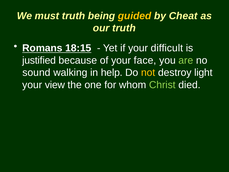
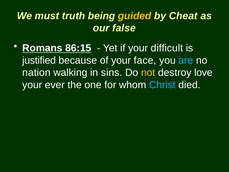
our truth: truth -> false (124, 28)
18:15: 18:15 -> 86:15 (78, 48)
are colour: light green -> light blue (186, 60)
sound: sound -> nation (36, 72)
help: help -> sins (112, 72)
light: light -> love (203, 72)
view: view -> ever (55, 85)
Christ colour: light green -> light blue (162, 85)
